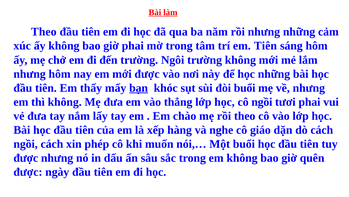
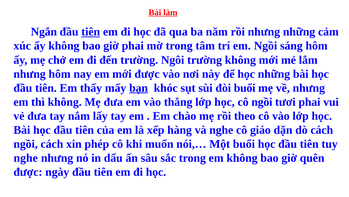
Theo: Theo -> Ngắn (44, 32)
tiên underline: none -> present (91, 32)
em Tiên: Tiên -> Ngồi (266, 46)
được: được -> nghe (26, 157)
